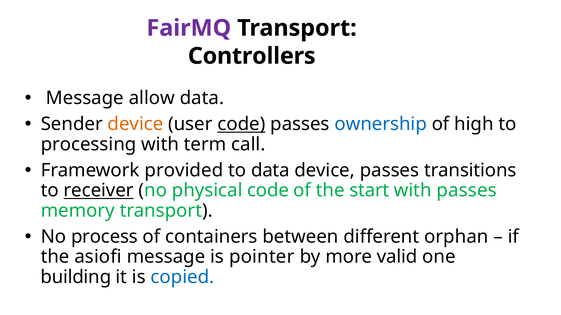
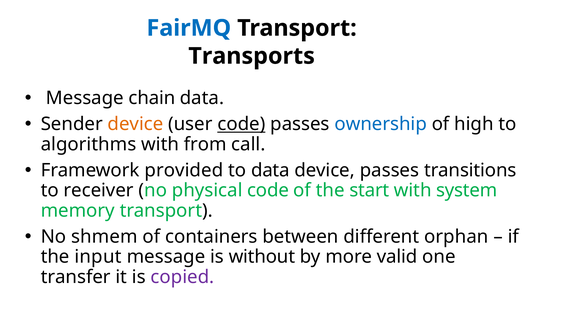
FairMQ colour: purple -> blue (189, 28)
Controllers: Controllers -> Transports (252, 56)
allow: allow -> chain (152, 98)
processing: processing -> algorithms (89, 145)
term: term -> from (205, 145)
receiver underline: present -> none (99, 191)
with passes: passes -> system (467, 191)
process: process -> shmem (104, 237)
asiofi: asiofi -> input (98, 257)
pointer: pointer -> without (262, 257)
building: building -> transfer (76, 277)
copied colour: blue -> purple (182, 277)
